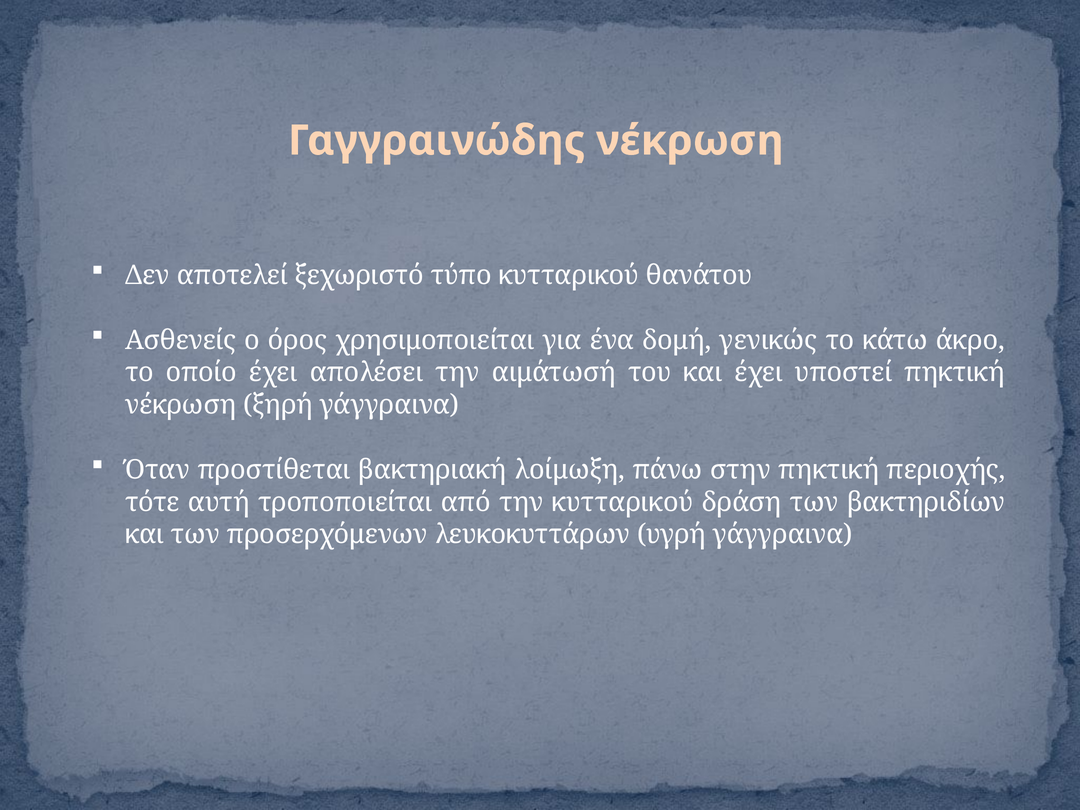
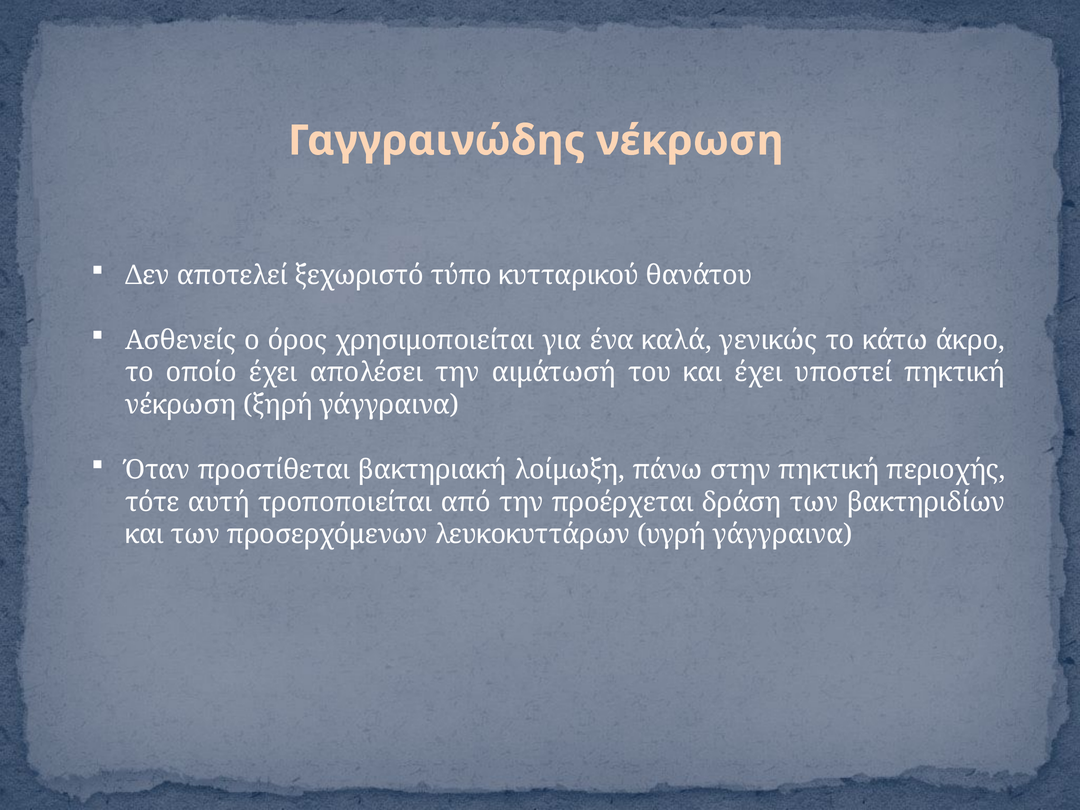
δομή: δομή -> καλά (677, 340)
την κυτταρικού: κυτταρικού -> προέρχεται (623, 502)
